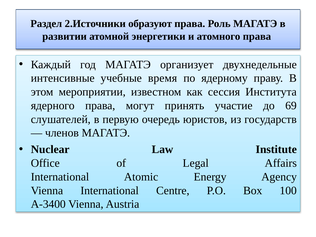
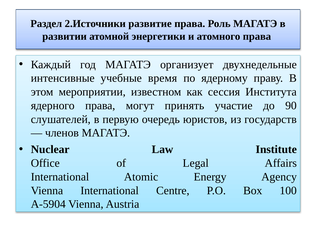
образуют: образуют -> развитие (150, 24)
69: 69 -> 90 (291, 106)
A-3400: A-3400 -> A-5904 (48, 204)
